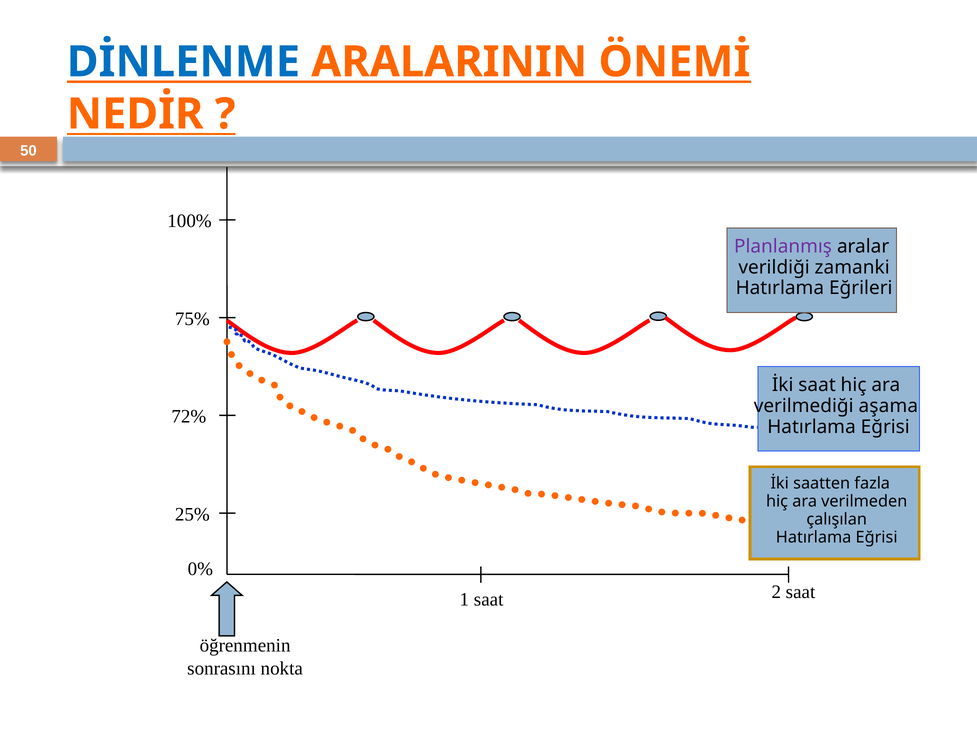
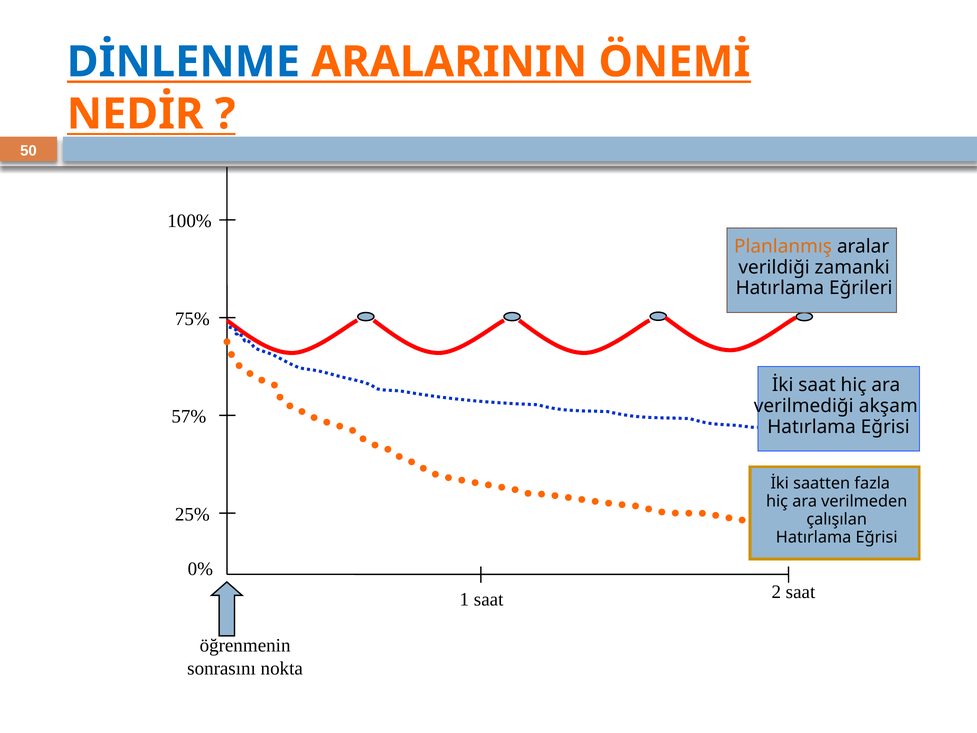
Planlanmış colour: purple -> orange (783, 246)
aşama: aşama -> akşam (888, 406)
72%: 72% -> 57% (189, 416)
